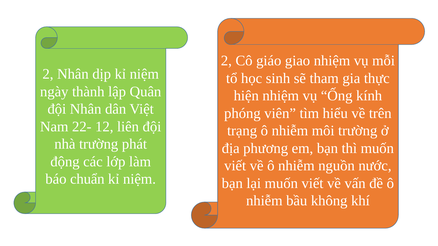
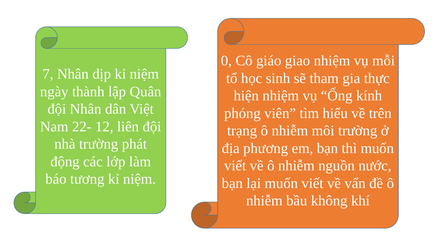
2: 2 -> 0 (226, 61)
2: 2 -> 7 (48, 74)
chuẩn: chuẩn -> tương (87, 179)
